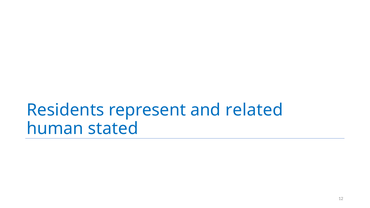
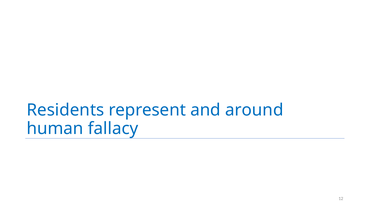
related: related -> around (254, 110)
stated: stated -> fallacy (113, 129)
